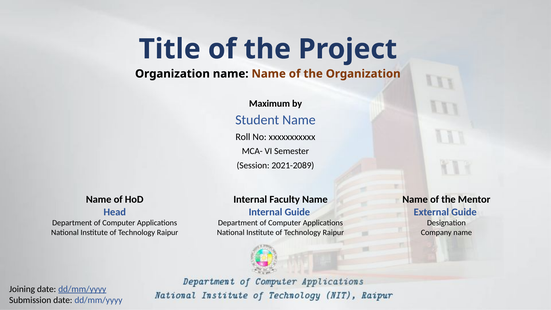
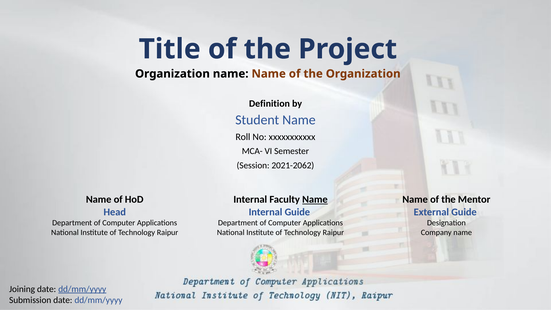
Maximum: Maximum -> Definition (269, 104)
2021-2089: 2021-2089 -> 2021-2062 (293, 165)
Name underline: none -> present (315, 199)
